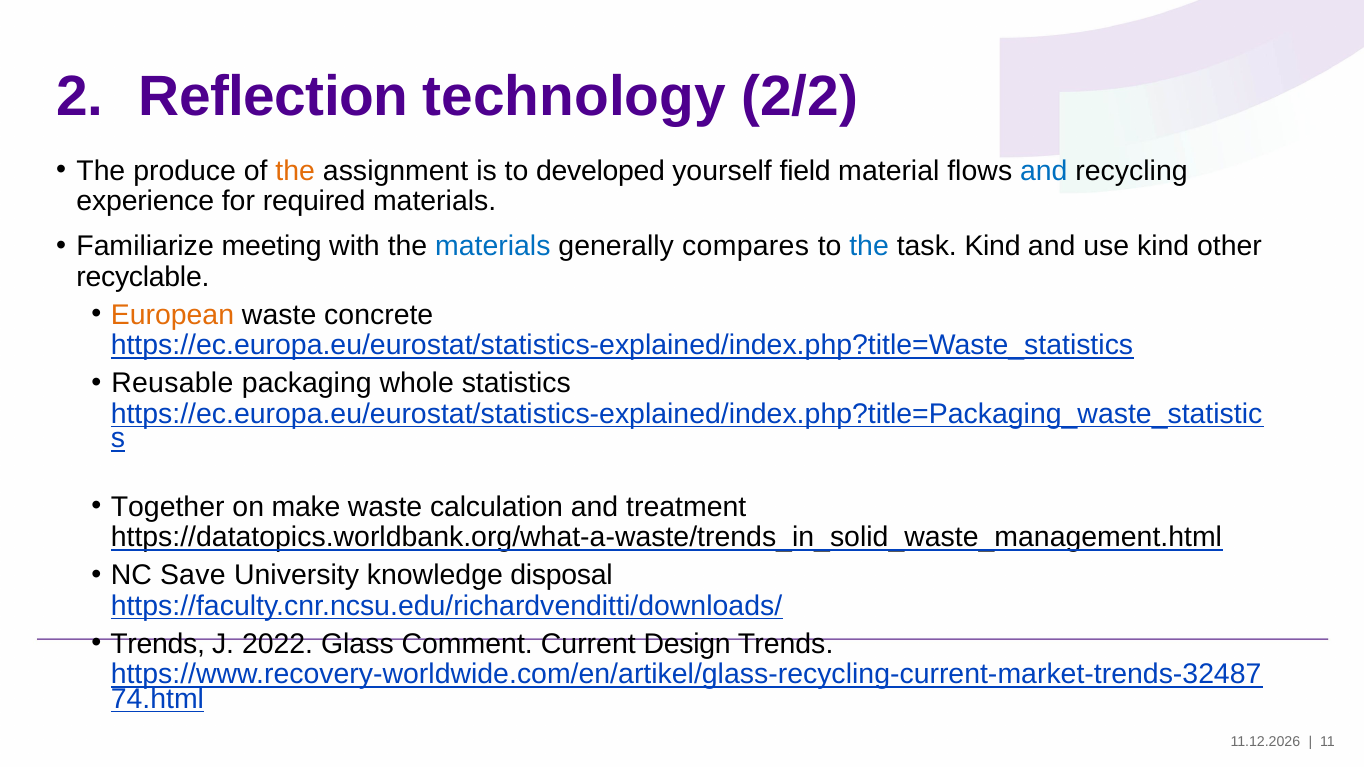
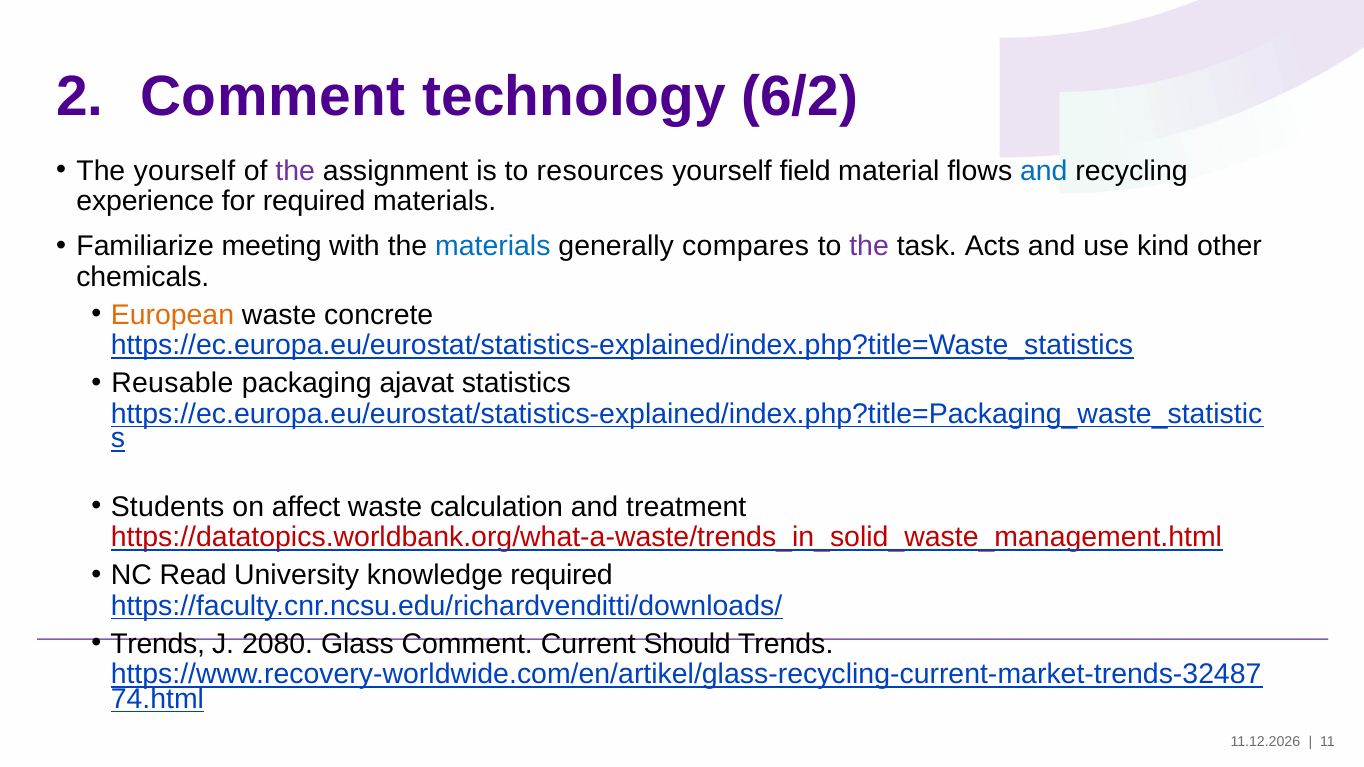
Reflection: Reflection -> Comment (273, 97)
2/2: 2/2 -> 6/2 (800, 97)
The produce: produce -> yourself (184, 171)
the colour: orange -> purple (295, 171)
developed: developed -> resources (600, 171)
the colour: blue -> purple (869, 246)
task Kind: Kind -> Acts (992, 246)
recyclable: recyclable -> chemicals (143, 277)
whole: whole -> ajavat (417, 383)
Together: Together -> Students (168, 507)
make: make -> affect (306, 507)
https://datatopics.worldbank.org/what-a-waste/trends_in_solid_waste_management.html colour: black -> red (666, 538)
Save: Save -> Read (193, 575)
knowledge disposal: disposal -> required (562, 575)
2022: 2022 -> 2080 (278, 644)
Design: Design -> Should (687, 644)
